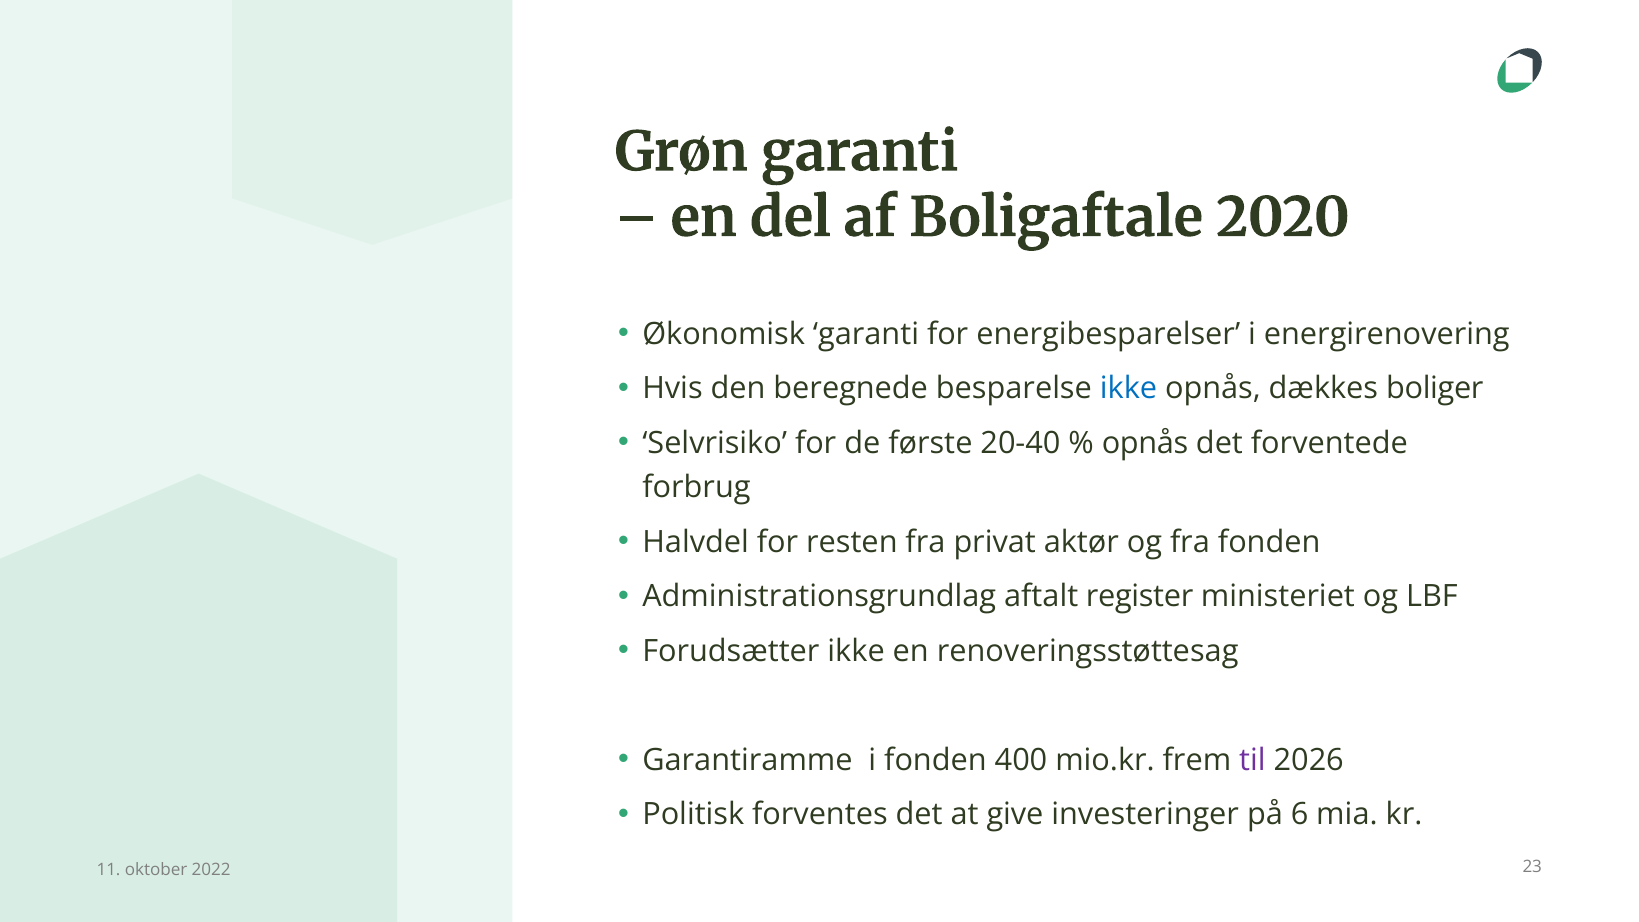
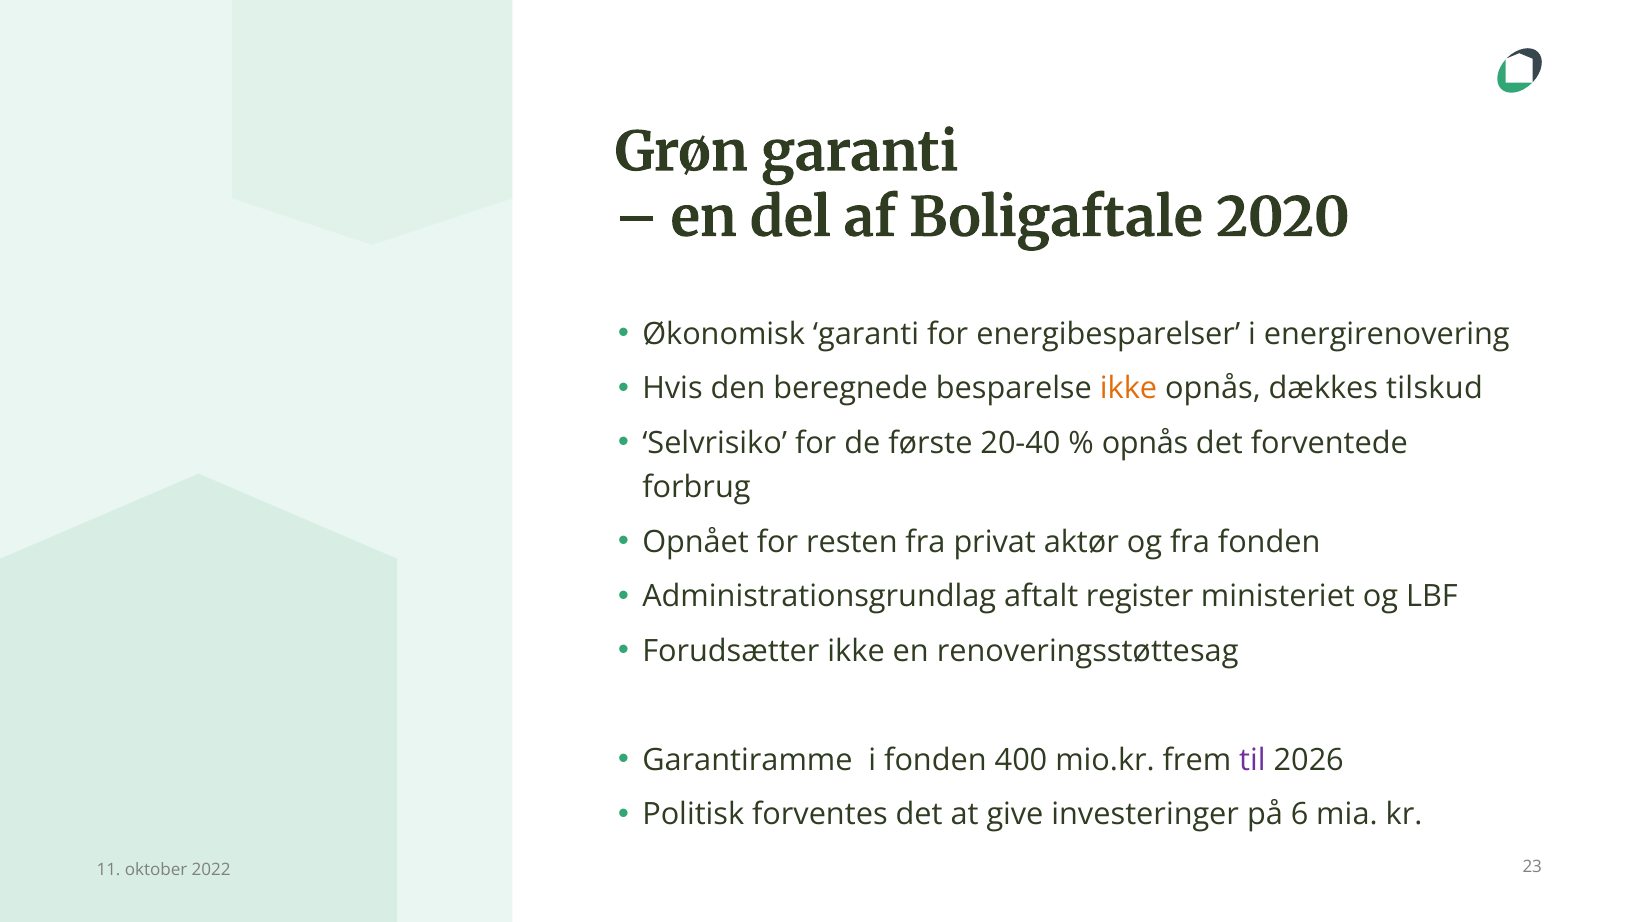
ikke colour: blue -> orange (1128, 389)
boliger: boliger -> tilskud (1435, 389)
Halvdel: Halvdel -> Opnået (696, 542)
